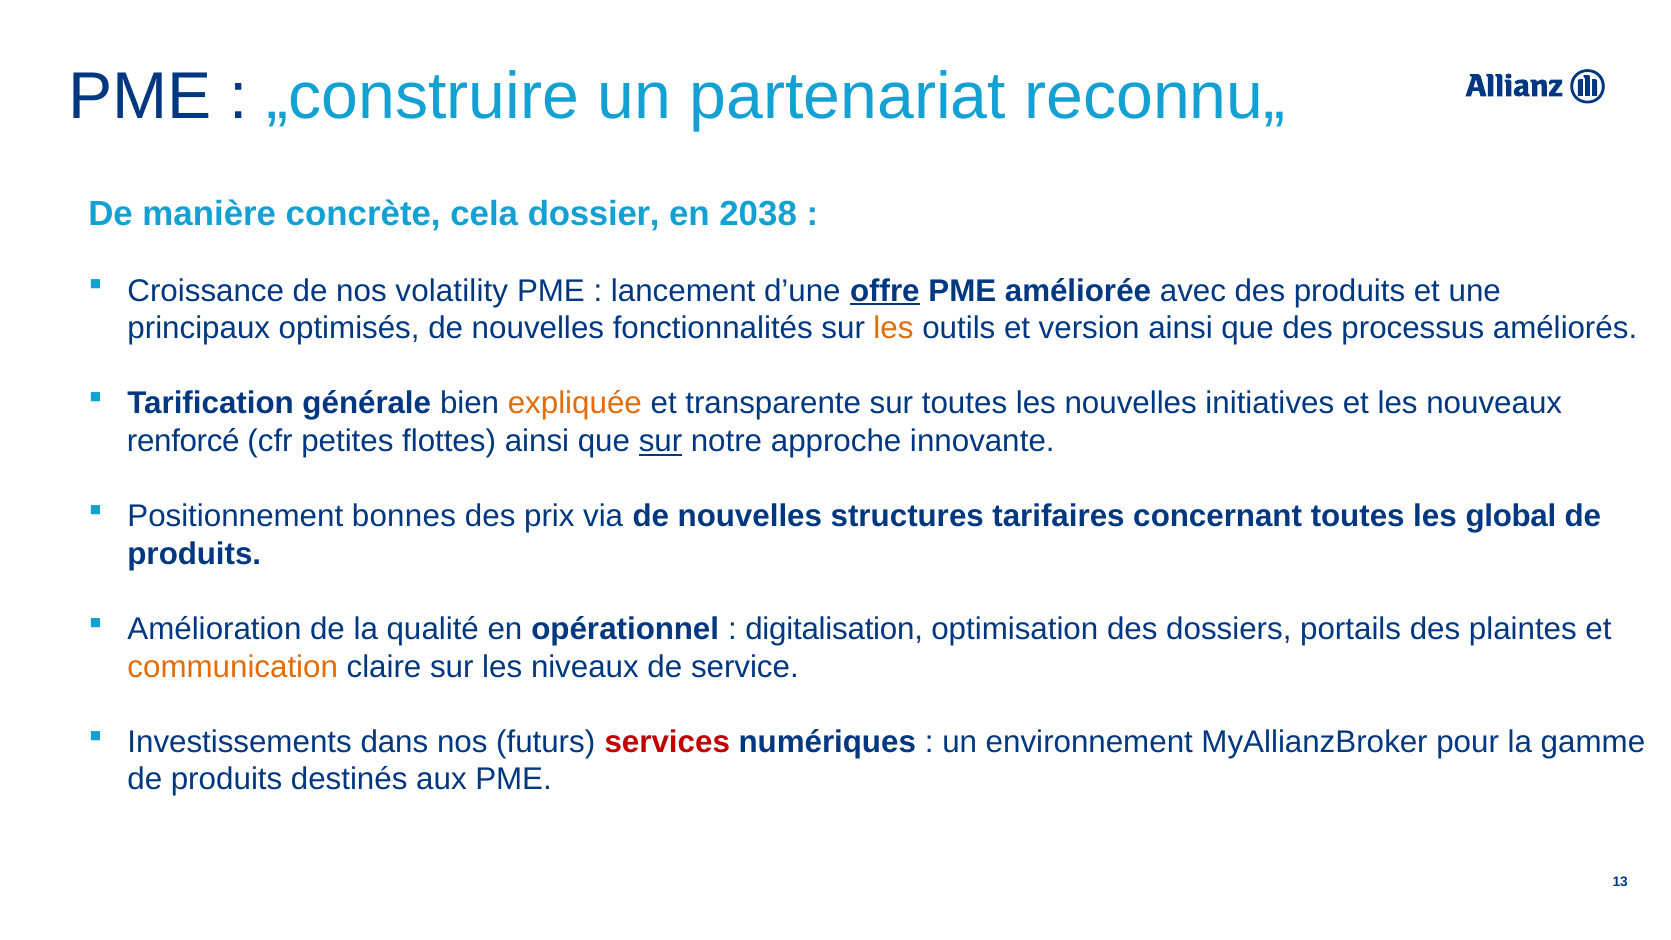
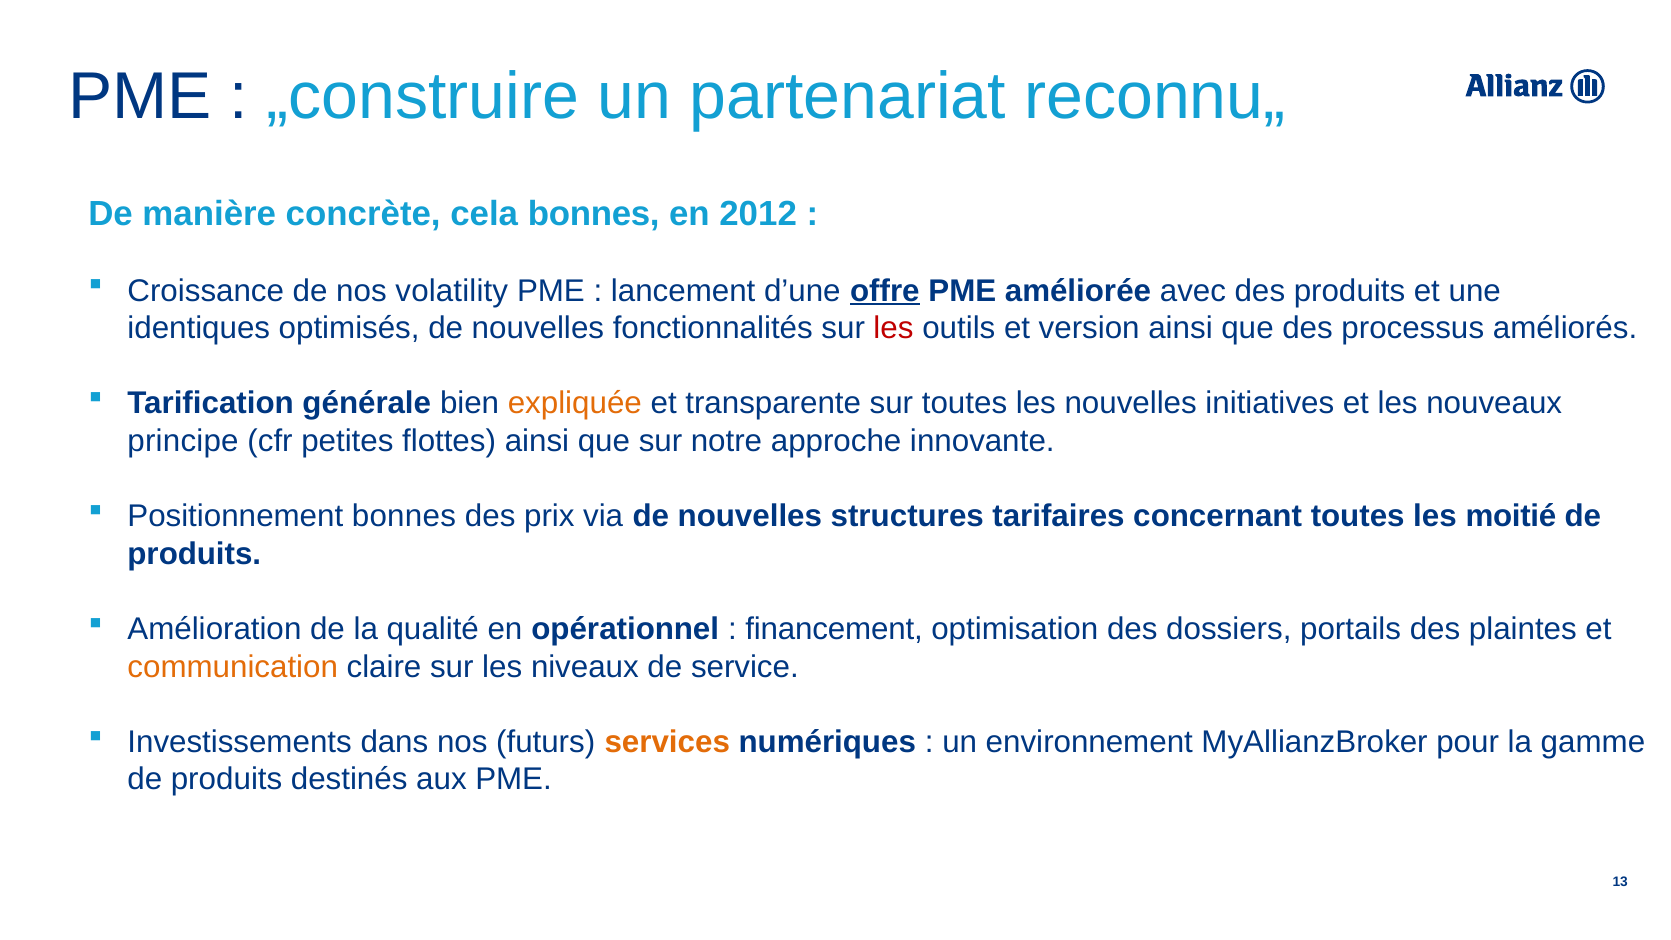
cela dossier: dossier -> bonnes (594, 214)
2038: 2038 -> 2012 (758, 214)
principaux: principaux -> identiques (199, 328)
les colour: orange -> red (894, 328)
renforcé: renforcé -> principe (183, 441)
sur underline: present -> none (660, 441)
global: global -> moitié (1511, 516)
digitalisation: digitalisation -> financement (834, 629)
services colour: red -> orange (667, 742)
